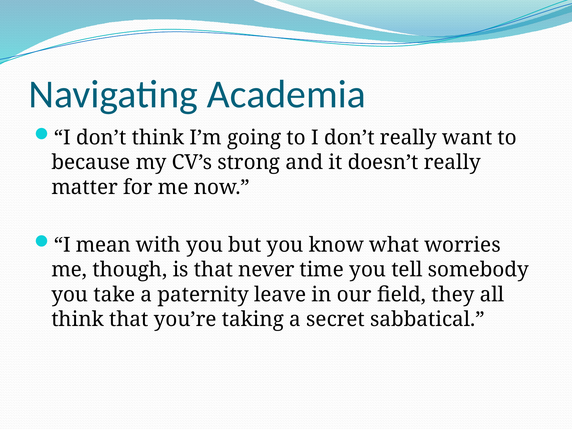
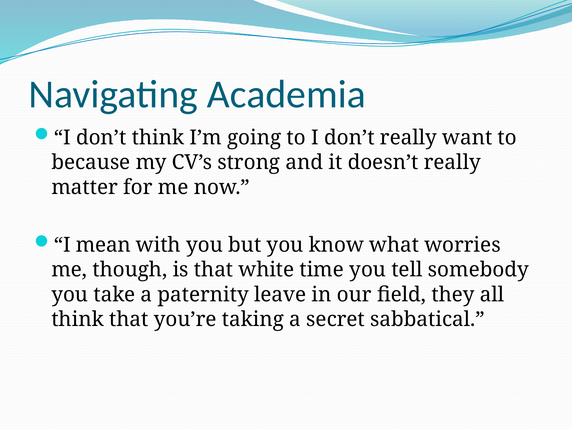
never: never -> white (266, 270)
